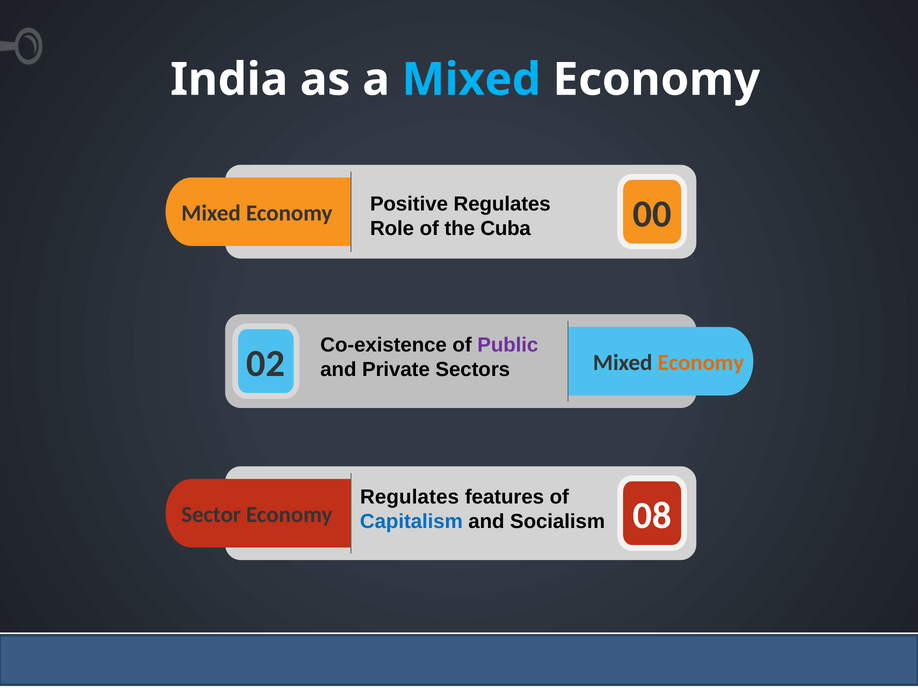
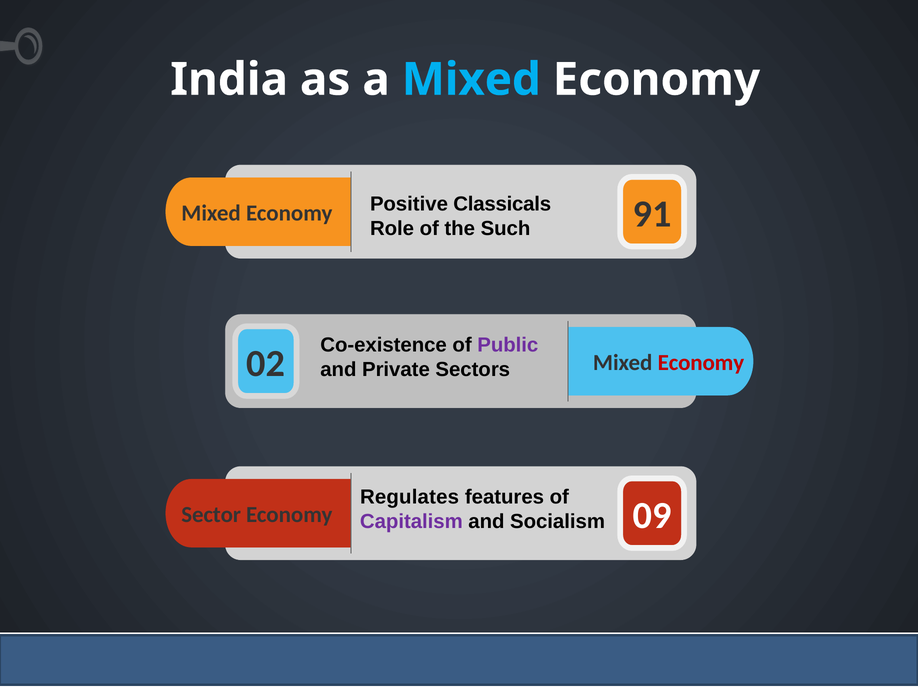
Positive Regulates: Regulates -> Classicals (502, 204)
00: 00 -> 91 (652, 214)
Cuba: Cuba -> Such (505, 229)
Economy colour: orange -> red (701, 363)
08: 08 -> 09 (652, 516)
Capitalism colour: blue -> purple (411, 522)
